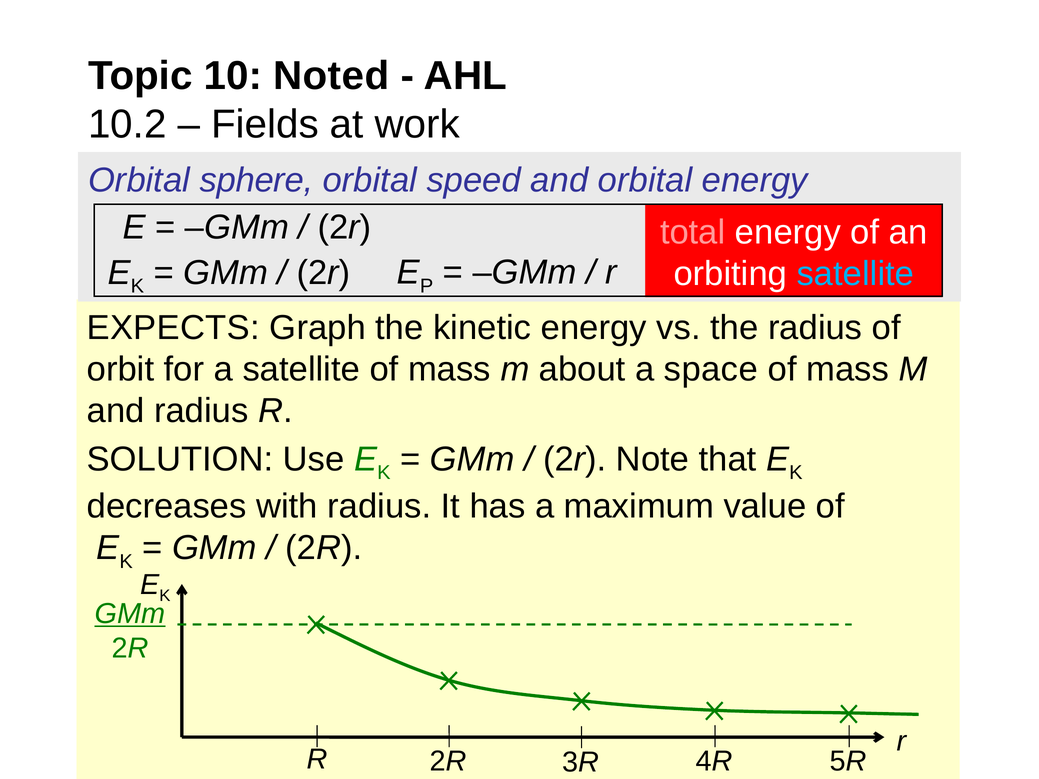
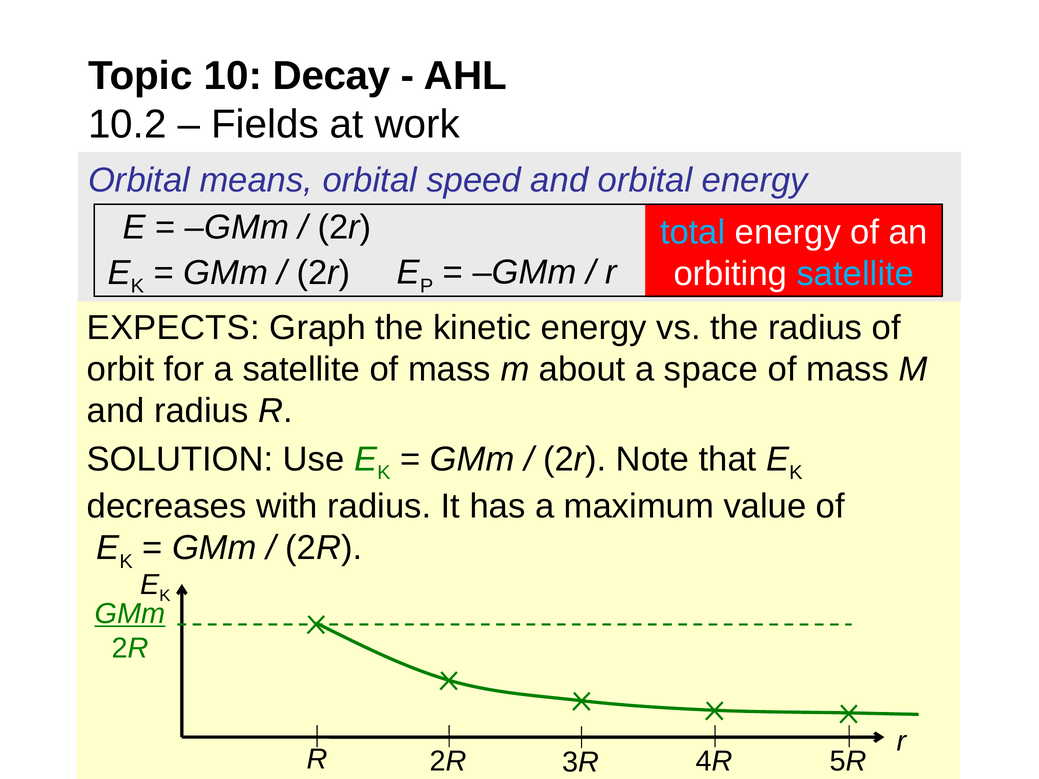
Noted: Noted -> Decay (332, 76)
sphere: sphere -> means (256, 180)
total colour: pink -> light blue (693, 232)
